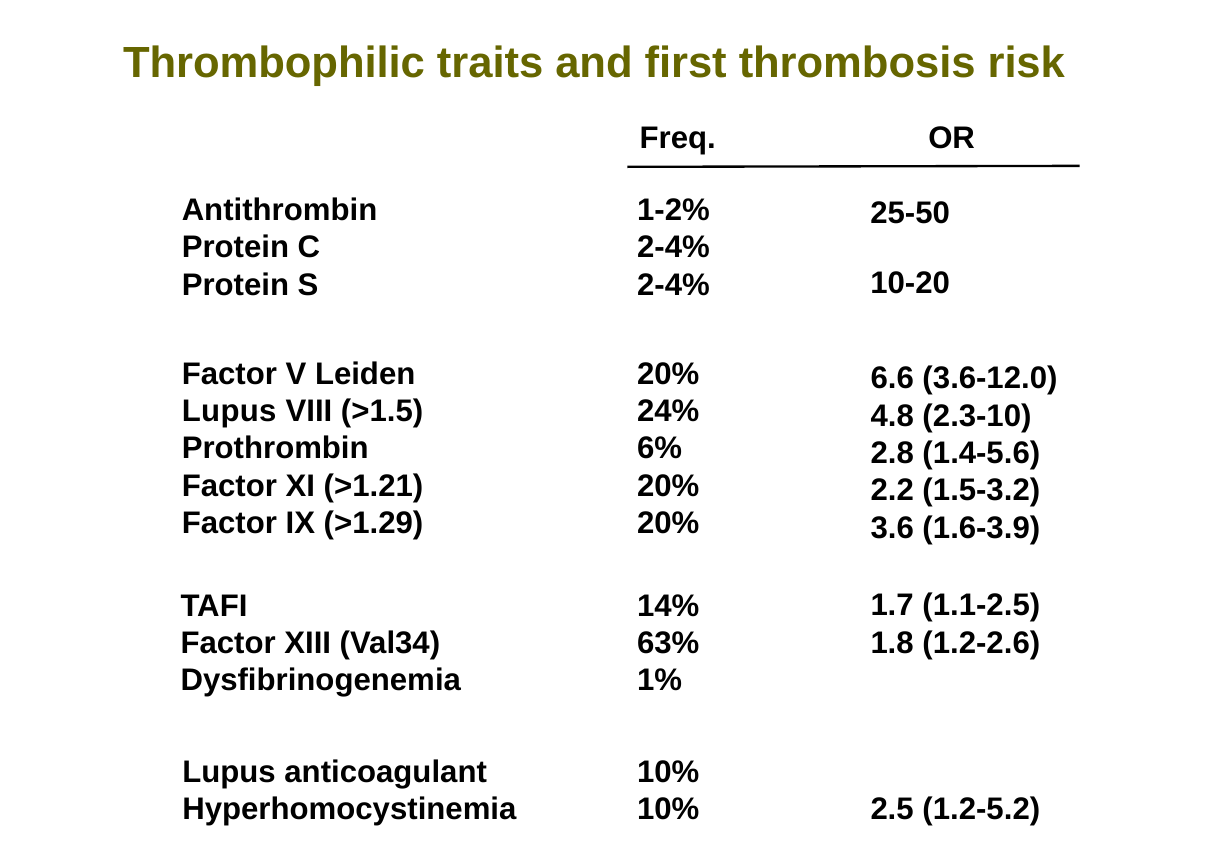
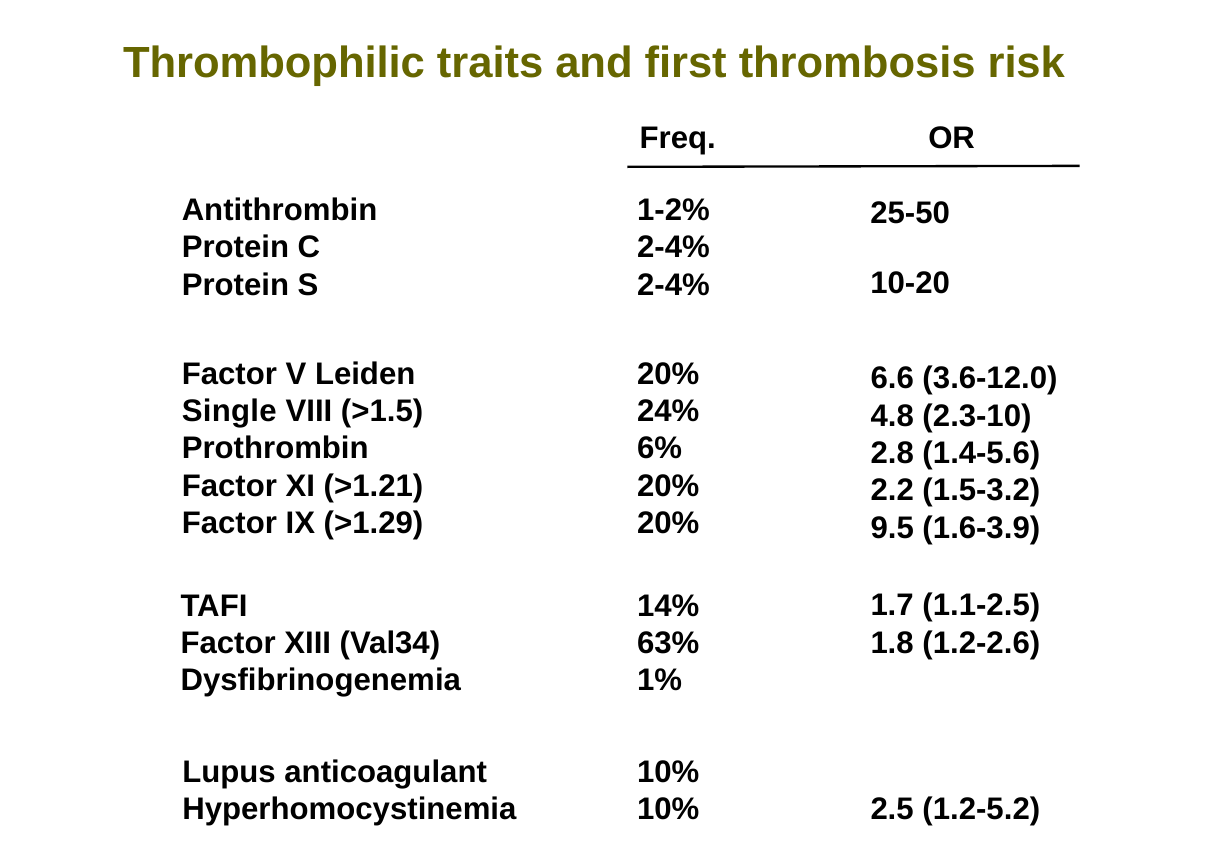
Lupus: Lupus -> Single (229, 411)
3.6: 3.6 -> 9.5 (892, 528)
